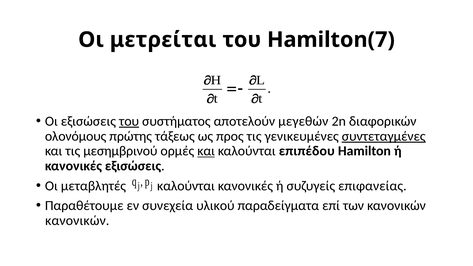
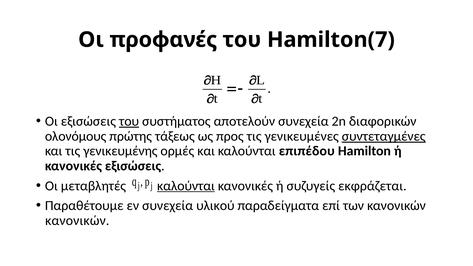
μετρείται: μετρείται -> προφανές (163, 40)
αποτελούν μεγεθών: μεγεθών -> συνεχεία (303, 121)
μεσημβρινού: μεσημβρινού -> γενικευμένης (120, 151)
και underline: present -> none (206, 151)
καλούνται underline: none -> present (186, 186)
επιφανείας: επιφανείας -> εκφράζεται (372, 186)
